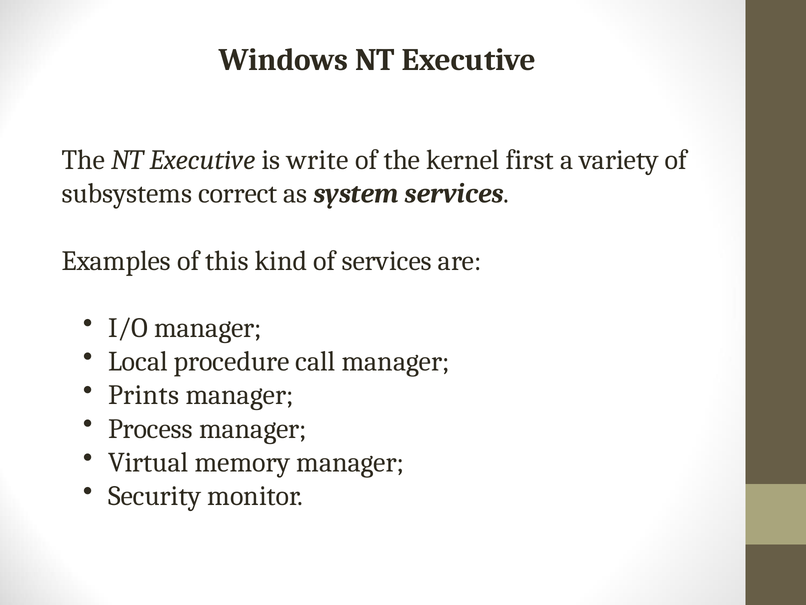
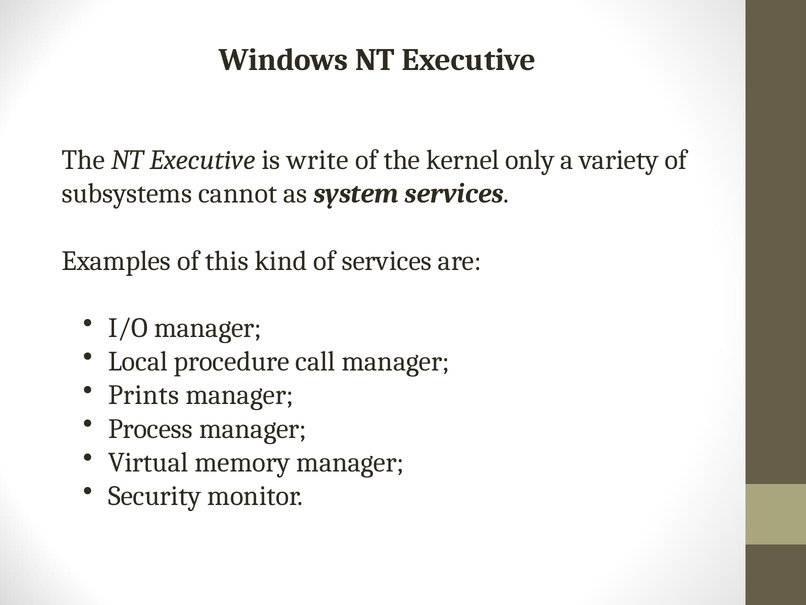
first: first -> only (530, 160)
correct: correct -> cannot (238, 193)
